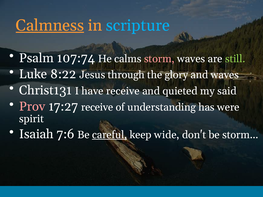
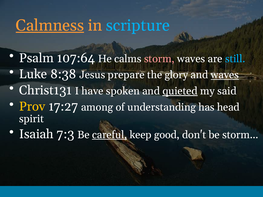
107:74: 107:74 -> 107:64 (76, 58)
still colour: light green -> light blue (235, 59)
8:22: 8:22 -> 8:38 (63, 74)
through: through -> prepare (126, 75)
waves underline: none -> present (225, 75)
have receive: receive -> spoken (123, 91)
quieted underline: none -> present (180, 91)
Prov colour: pink -> yellow (32, 107)
17:27 receive: receive -> among (97, 107)
were: were -> head (228, 107)
7:6: 7:6 -> 7:3 (66, 134)
wide: wide -> good (167, 135)
